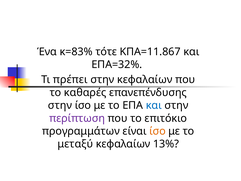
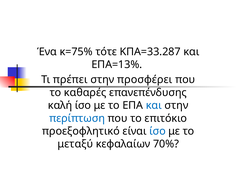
κ=83%: κ=83% -> κ=75% (76, 52)
ΚΠΑ=11.867: ΚΠΑ=11.867 -> ΚΠΑ=33.287 (150, 52)
ΕΠΑ=32%: ΕΠΑ=32% -> ΕΠΑ=13% (117, 65)
στην κεφαλαίων: κεφαλαίων -> προσφέρει (145, 80)
στην: στην -> καλή (60, 105)
περίπτωση colour: purple -> blue (77, 118)
προγραμμάτων: προγραμμάτων -> προεξοφλητικό (81, 131)
ίσο colour: orange -> blue (158, 131)
13%: 13% -> 70% (166, 144)
